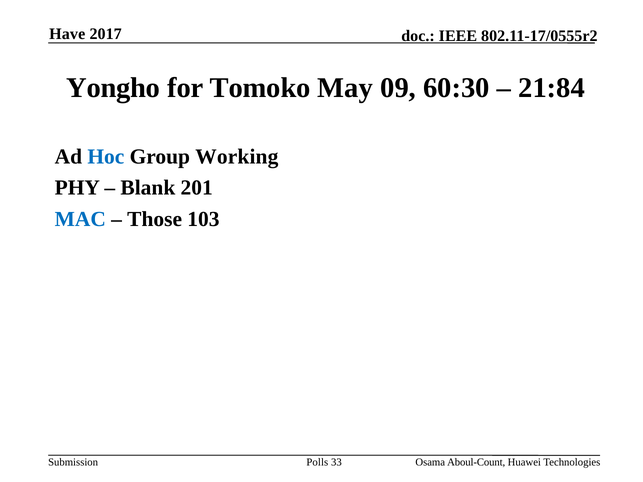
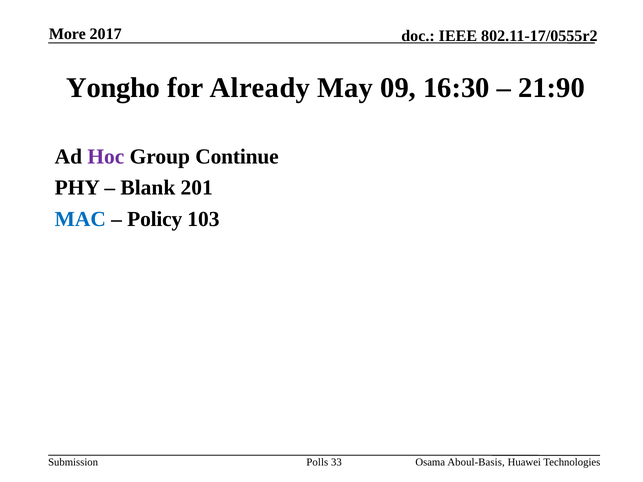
Have: Have -> More (67, 34)
Tomoko: Tomoko -> Already (260, 88)
60:30: 60:30 -> 16:30 (456, 88)
21:84: 21:84 -> 21:90 (552, 88)
Hoc colour: blue -> purple (106, 157)
Working: Working -> Continue (237, 157)
Those: Those -> Policy (155, 219)
Aboul-Count: Aboul-Count -> Aboul-Basis (476, 463)
